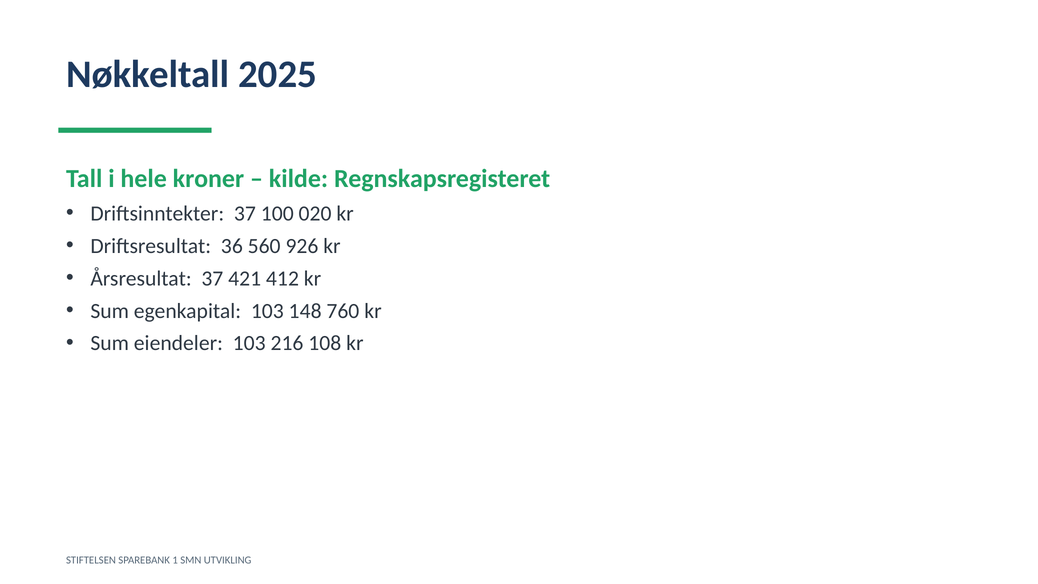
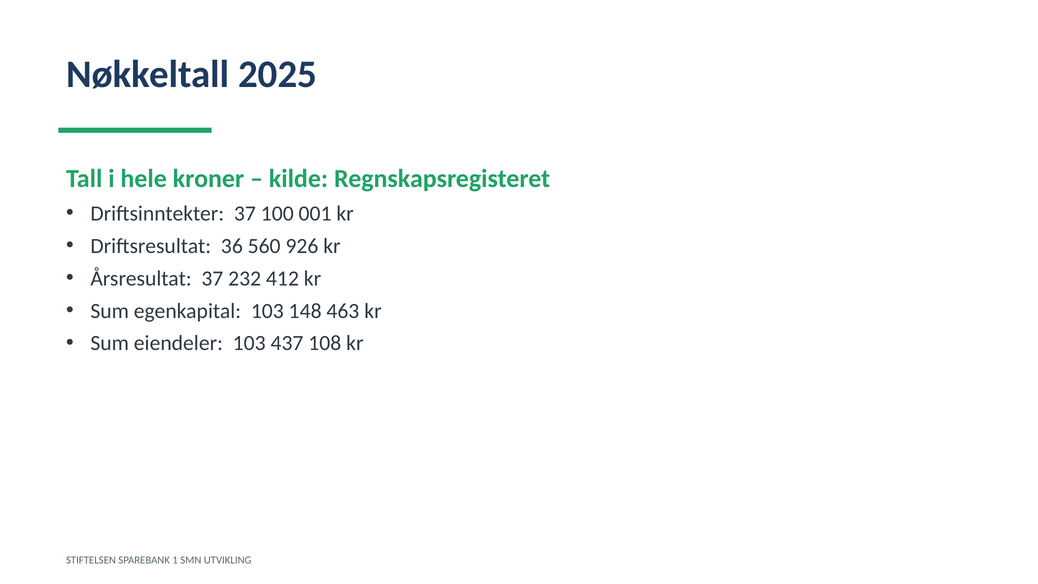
020: 020 -> 001 (315, 213)
421: 421 -> 232 (245, 278)
760: 760 -> 463 (343, 311)
216: 216 -> 437 (287, 343)
